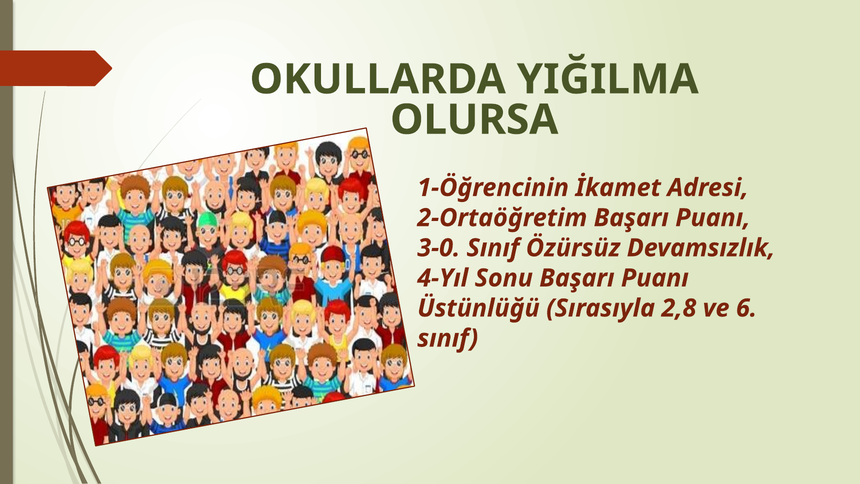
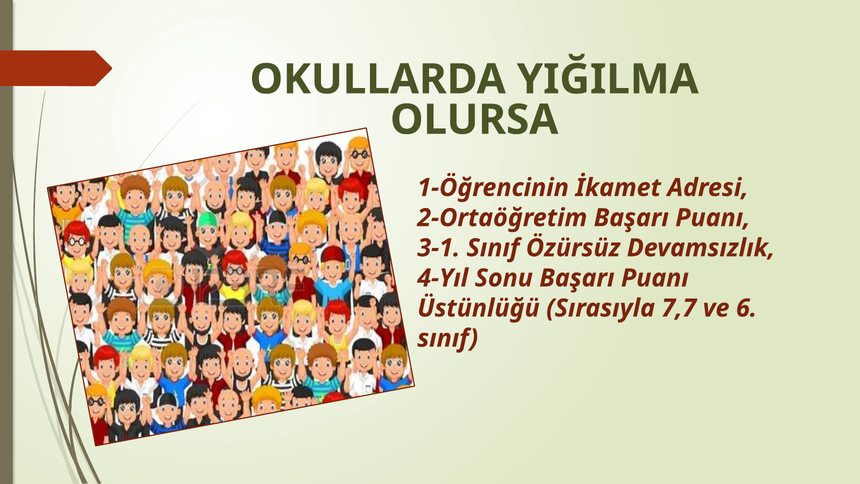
3-0: 3-0 -> 3-1 (439, 248)
2,8: 2,8 -> 7,7 (679, 308)
